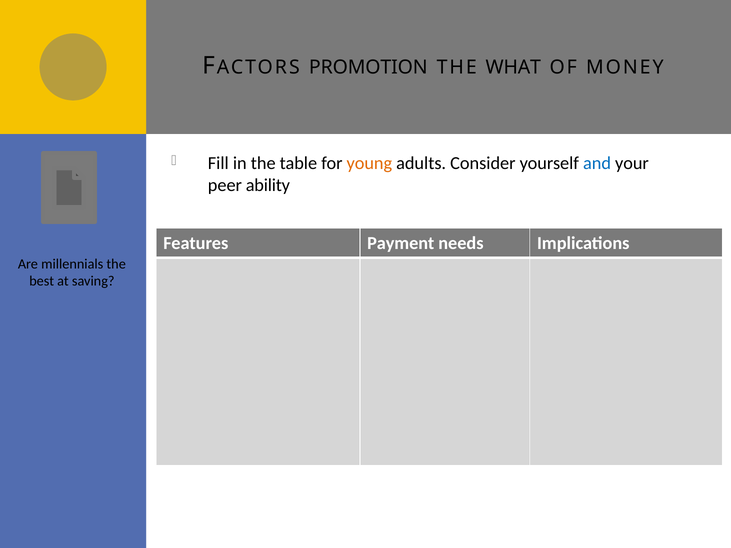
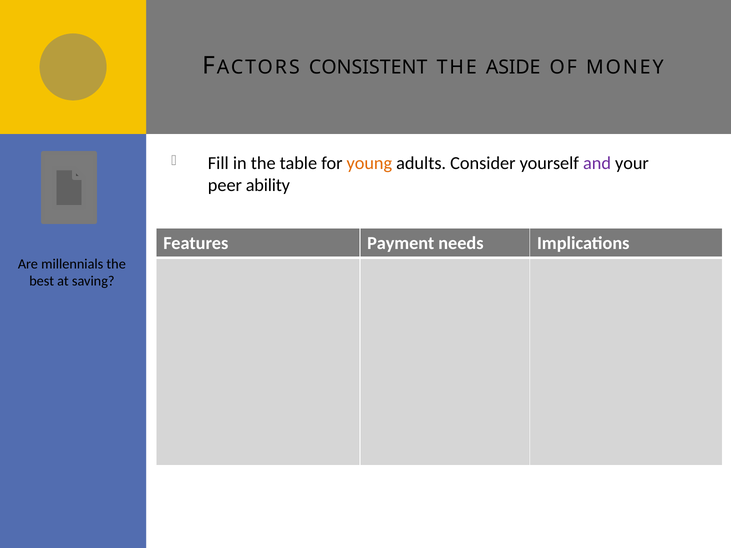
PROMOTION: PROMOTION -> CONSISTENT (368, 67)
WHAT: WHAT -> ASIDE (513, 67)
and colour: blue -> purple (597, 163)
